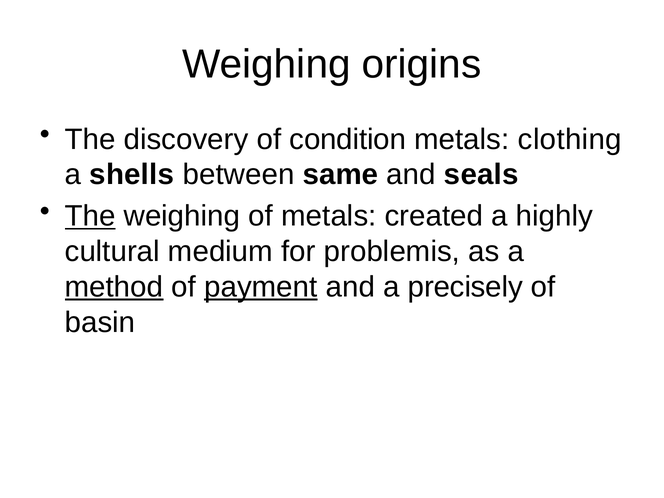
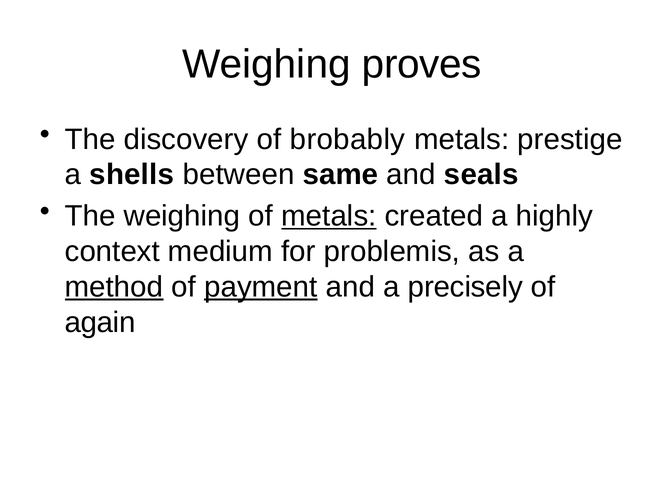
origins: origins -> proves (422, 64)
condition: condition -> brobably (348, 139)
clothing: clothing -> prestige (570, 139)
The underline: present -> none (90, 216)
metals underline: none -> present (329, 216)
cultural: cultural -> context (112, 251)
basin: basin -> again (100, 322)
